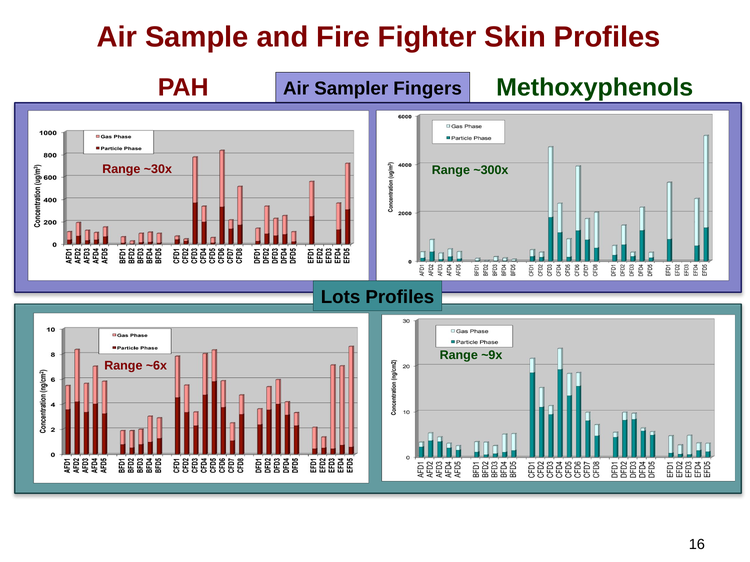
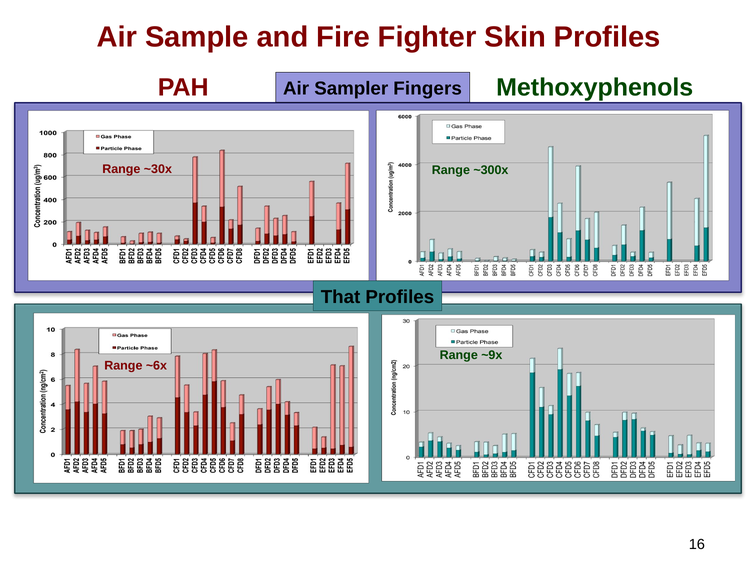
Lots: Lots -> That (341, 297)
